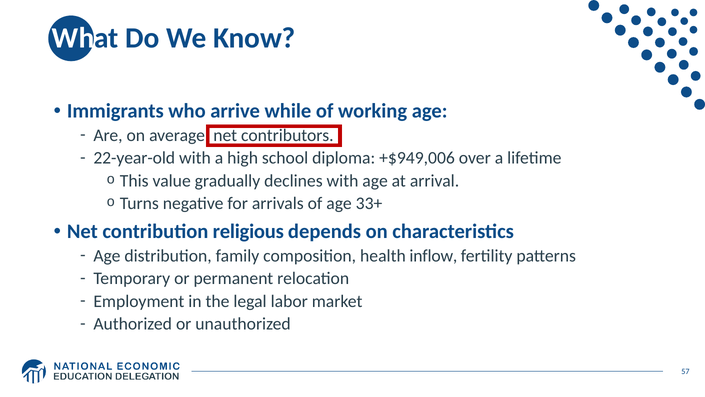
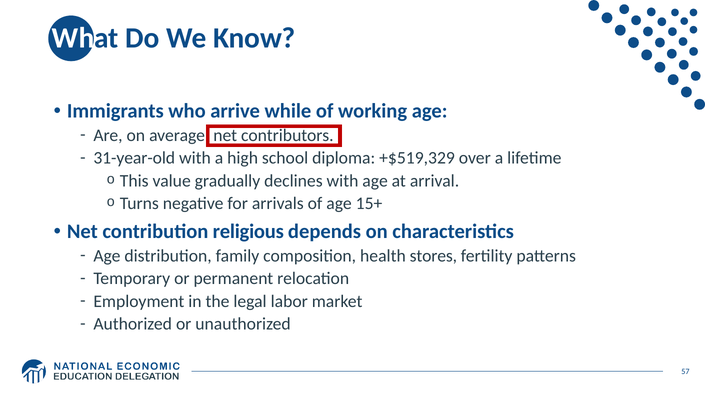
22-year-old: 22-year-old -> 31-year-old (134, 158)
+$949,006: +$949,006 -> +$519,329 (417, 158)
33+: 33+ -> 15+ (369, 203)
inflow: inflow -> stores (433, 256)
